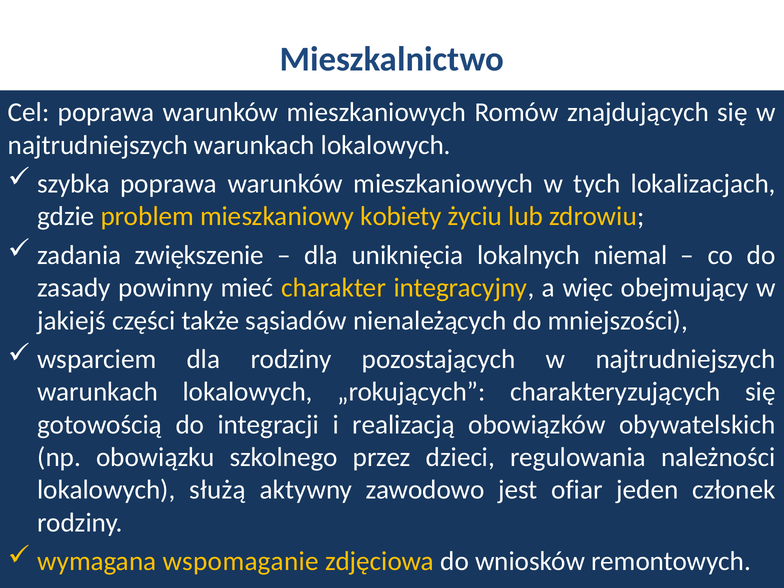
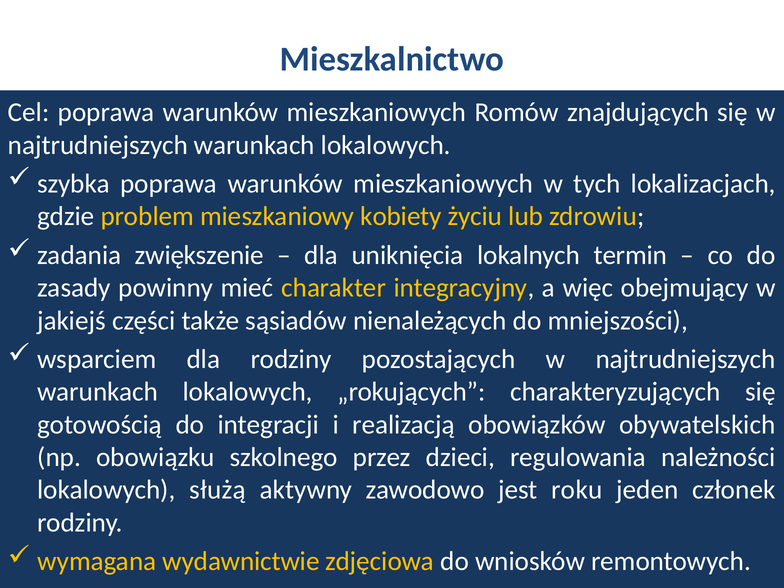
niemal: niemal -> termin (630, 255)
ofiar: ofiar -> roku (577, 490)
wspomaganie: wspomaganie -> wydawnictwie (241, 561)
